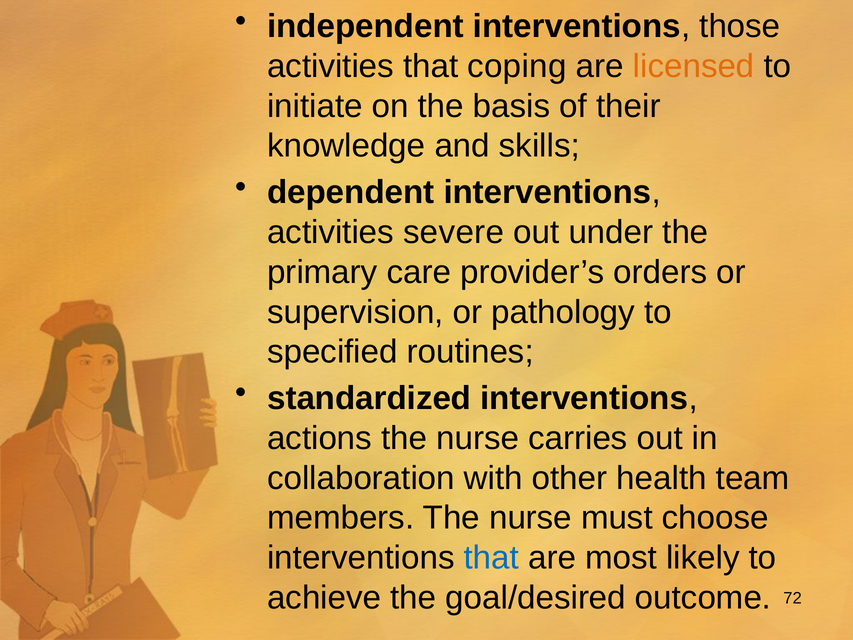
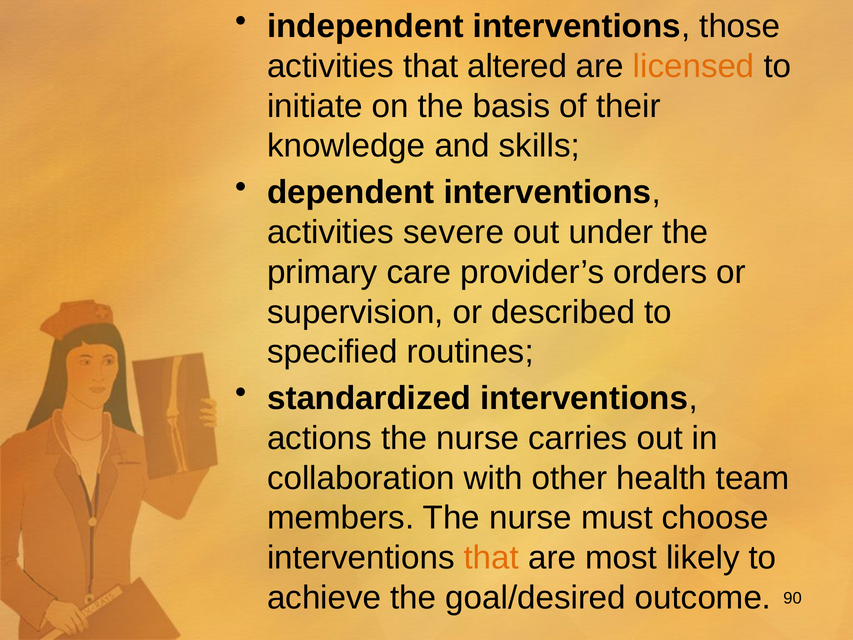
coping: coping -> altered (517, 66)
pathology: pathology -> described (563, 312)
that colour: blue -> orange (491, 558)
72: 72 -> 90 (793, 598)
